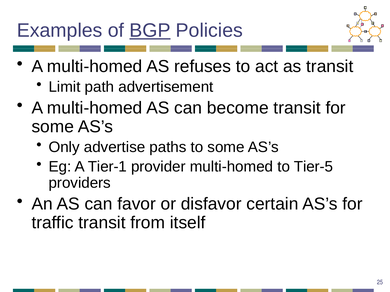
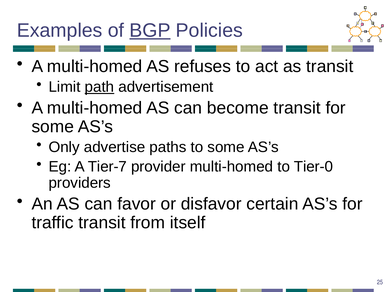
path underline: none -> present (99, 87)
Tier-1: Tier-1 -> Tier-7 (107, 167)
Tier-5: Tier-5 -> Tier-0 (313, 167)
